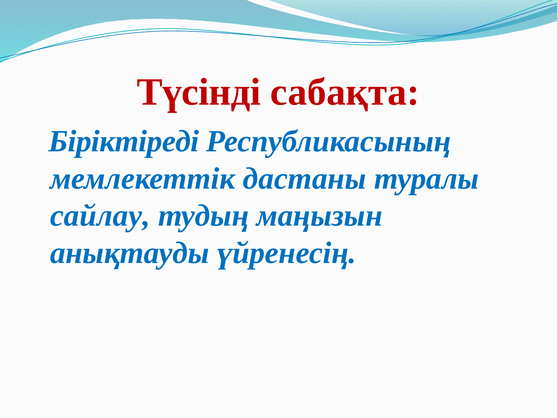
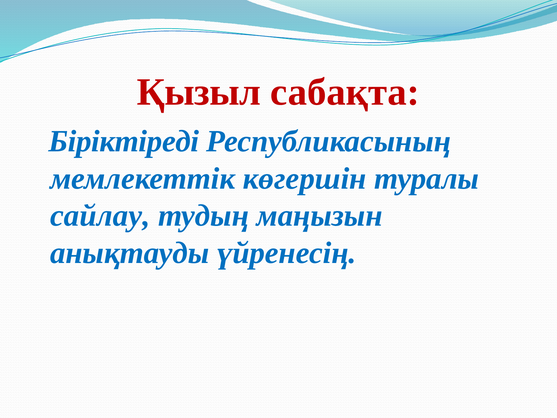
Түсінді: Түсінді -> Қызыл (199, 92)
дастаны: дастаны -> көгершін (305, 178)
